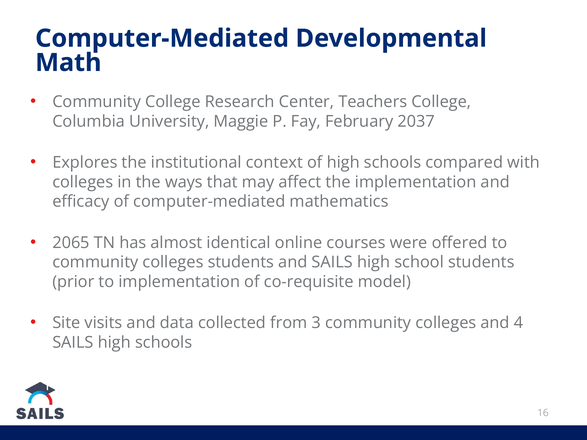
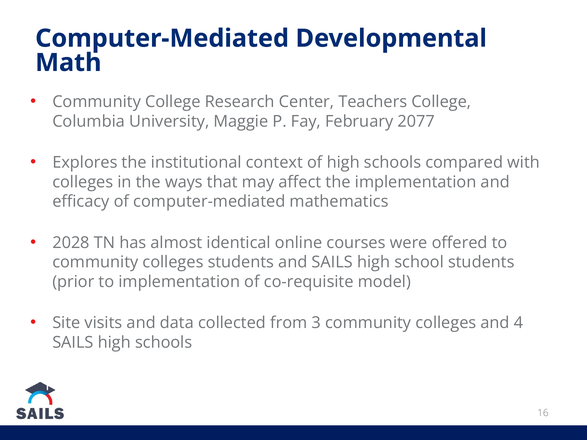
2037: 2037 -> 2077 (416, 121)
2065: 2065 -> 2028 (71, 243)
